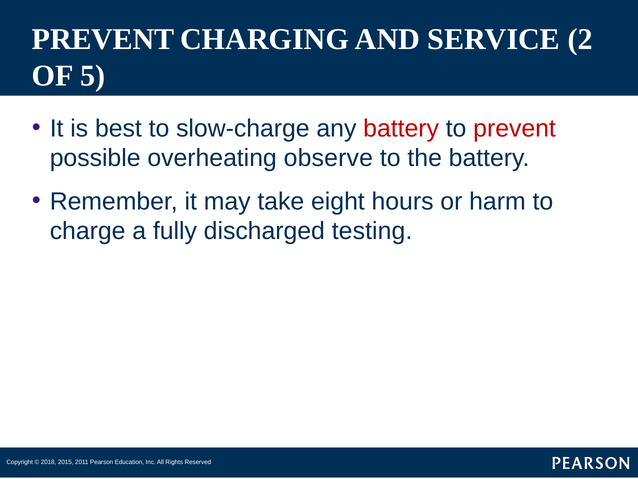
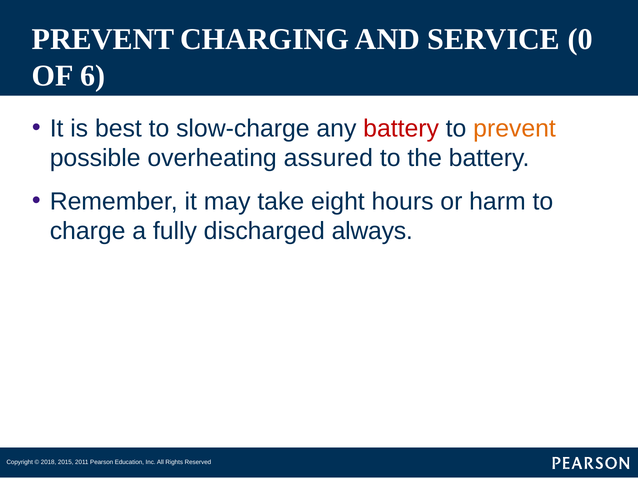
2: 2 -> 0 (580, 39)
5: 5 -> 6 (93, 76)
prevent colour: red -> orange (515, 128)
observe: observe -> assured (328, 158)
testing: testing -> always (372, 231)
